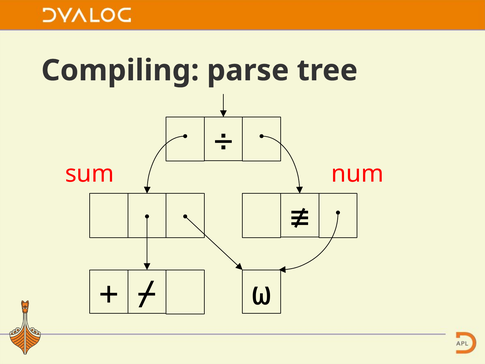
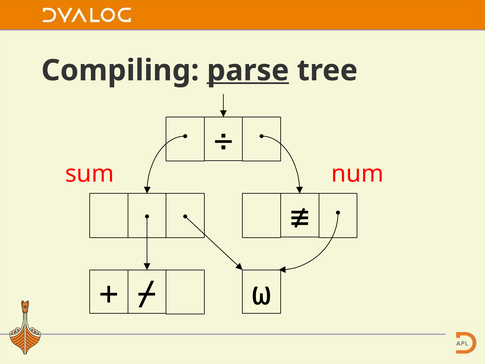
parse underline: none -> present (248, 70)
